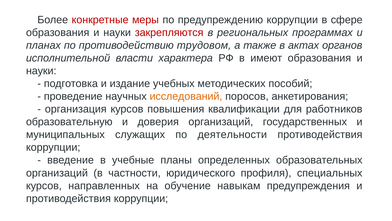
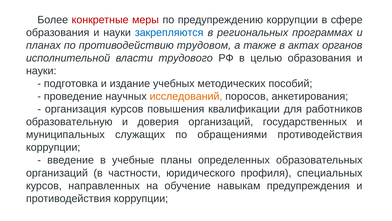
закрепляются colour: red -> blue (169, 33)
характера: характера -> трудового (186, 58)
имеют: имеют -> целью (266, 58)
деятельности: деятельности -> обращениями (232, 134)
